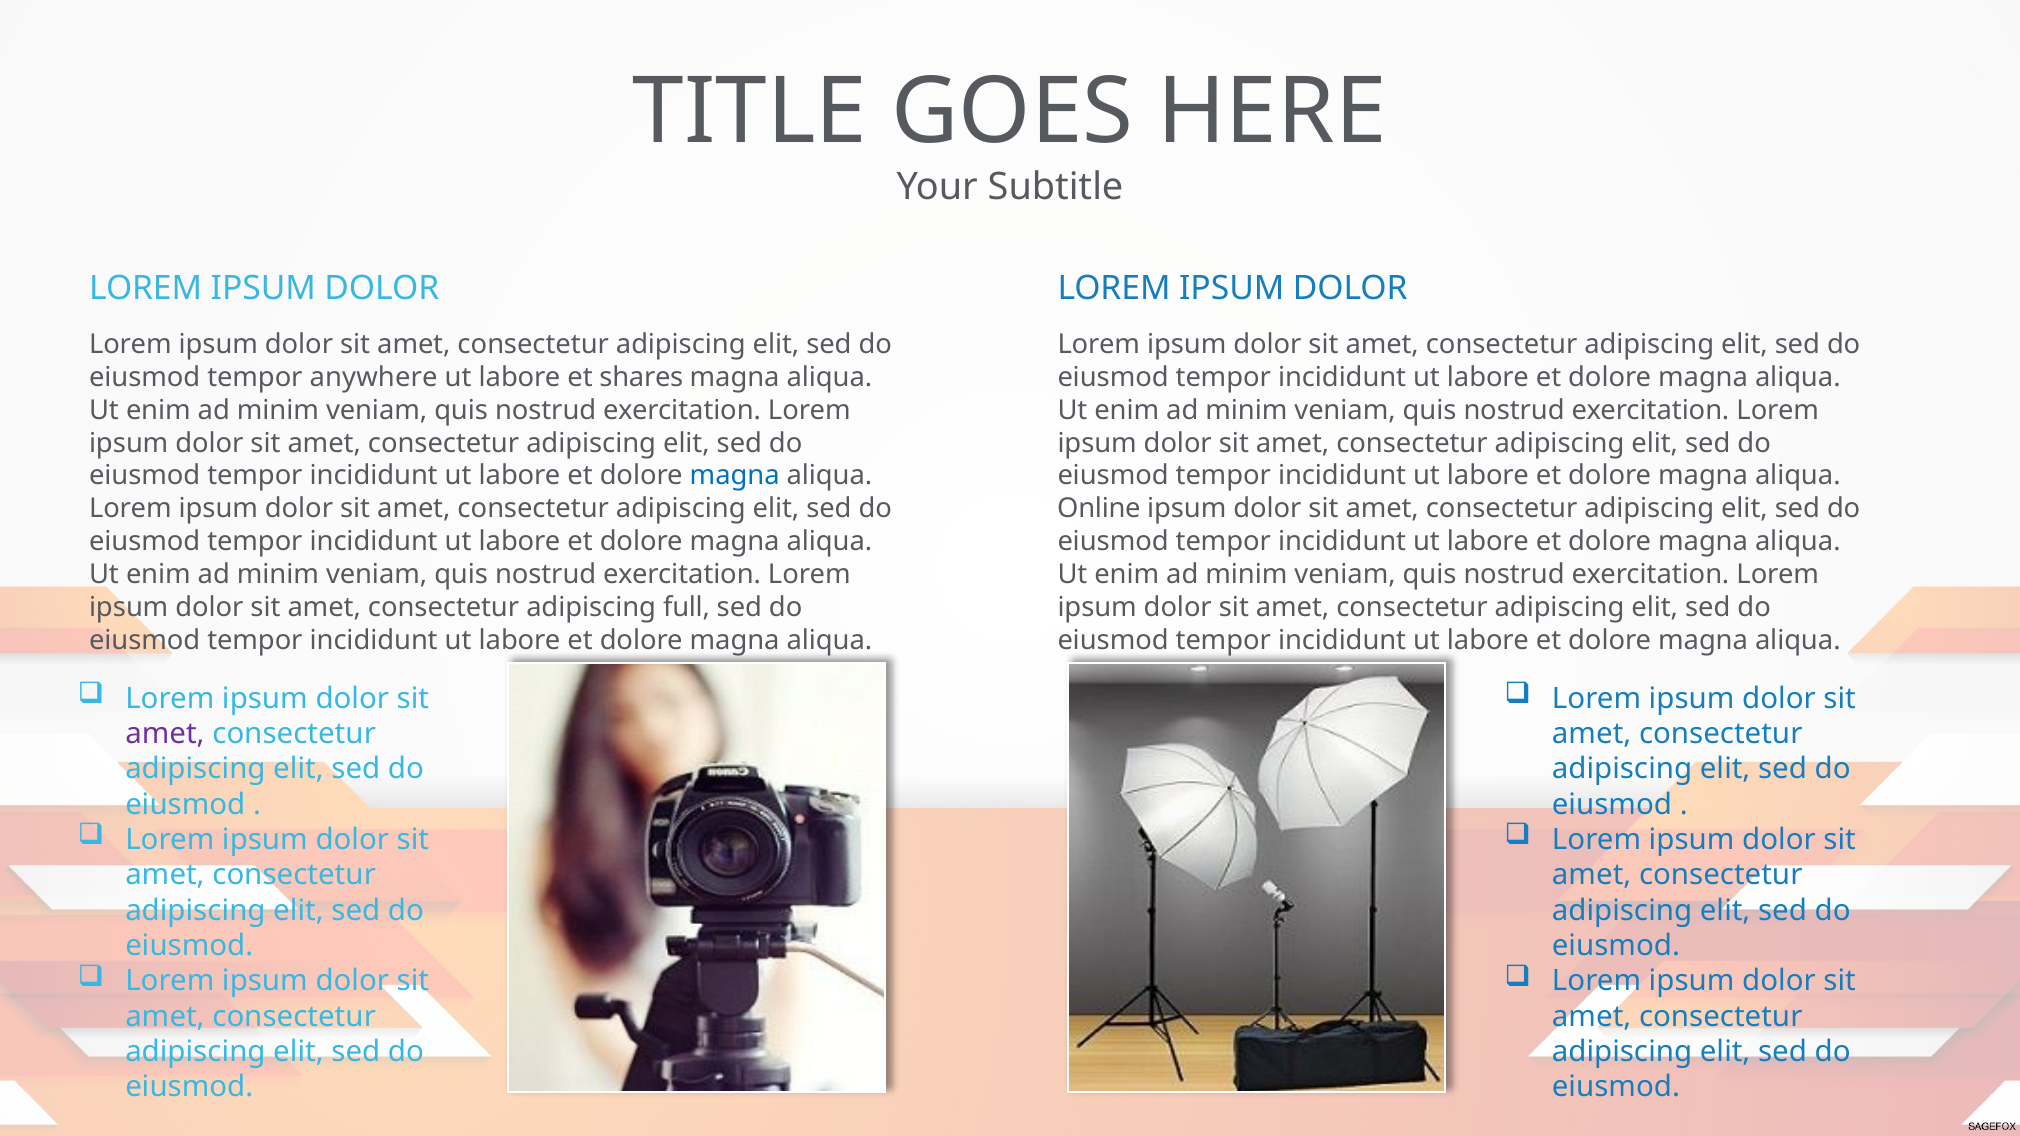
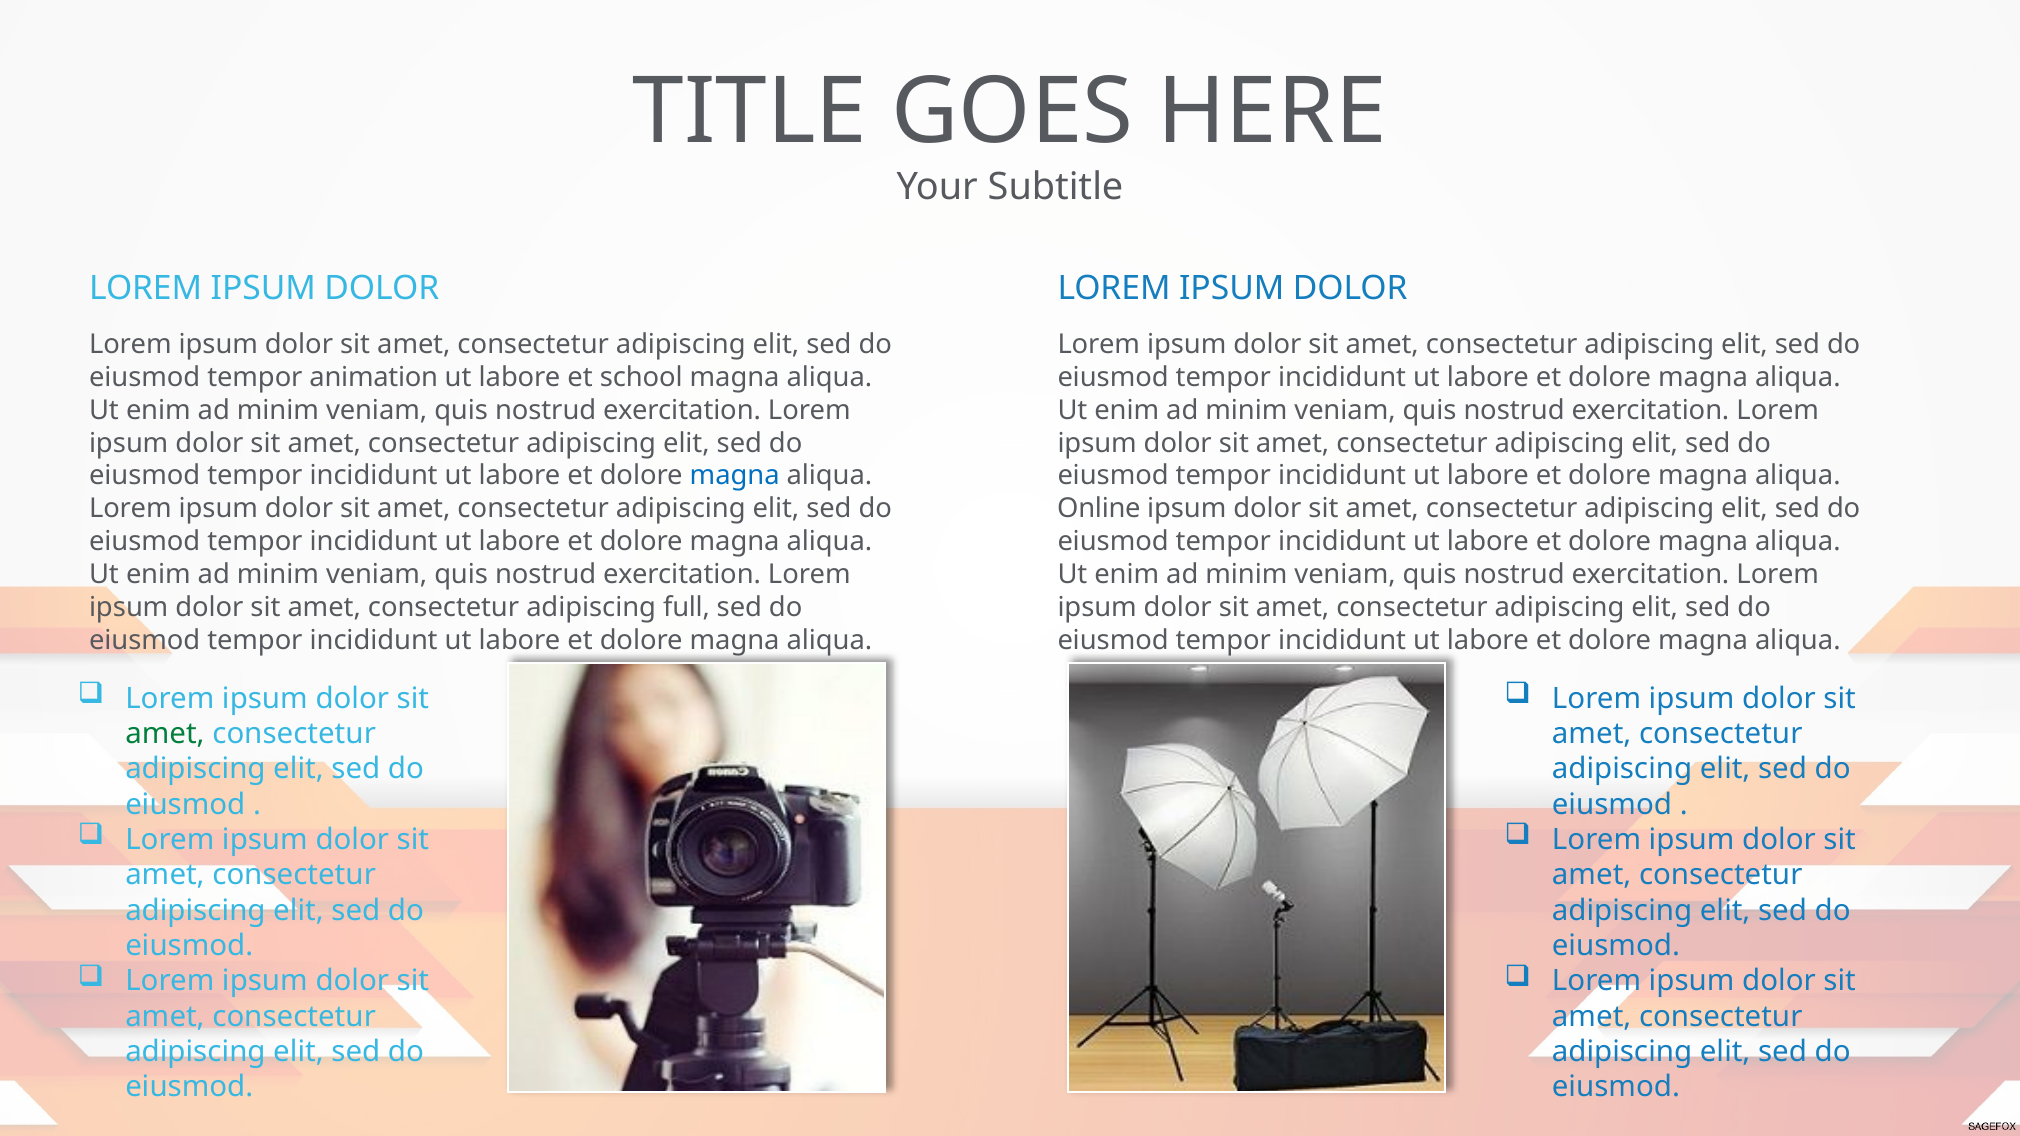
anywhere: anywhere -> animation (374, 377)
shares: shares -> school (641, 377)
amet colour: purple -> green (165, 734)
